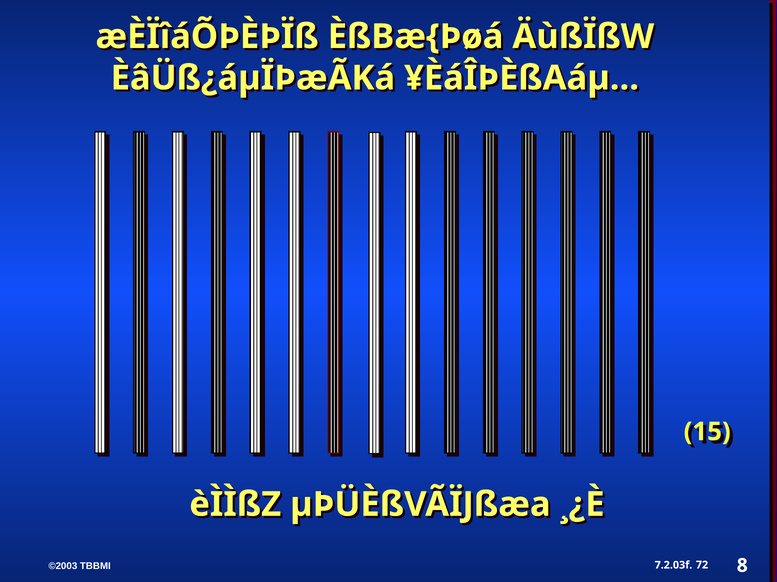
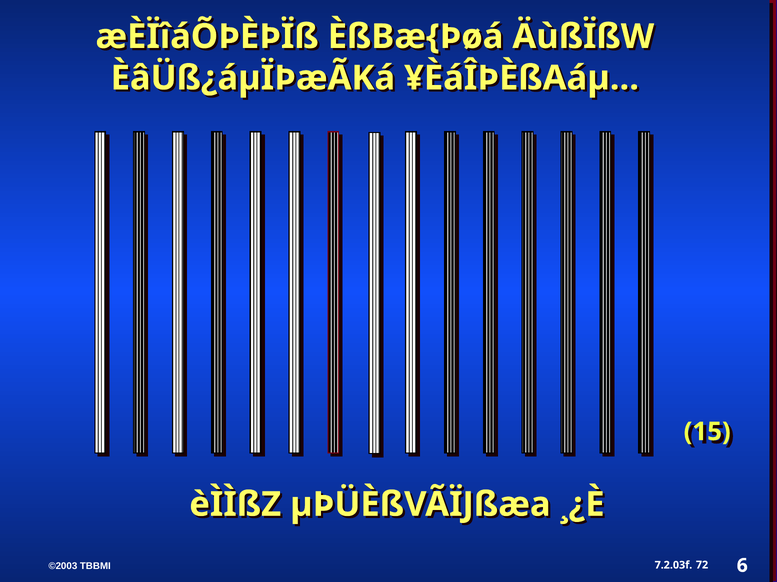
8: 8 -> 6 (742, 566)
